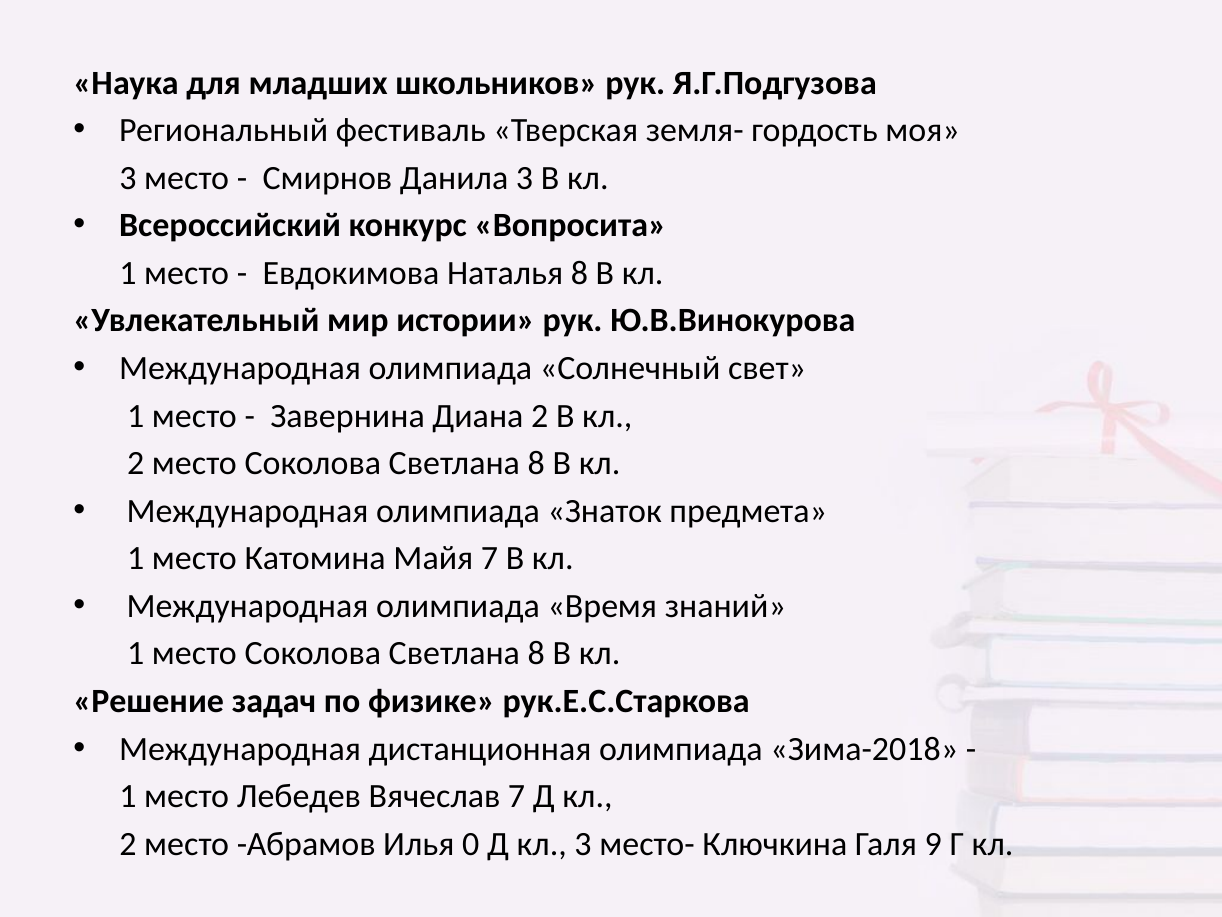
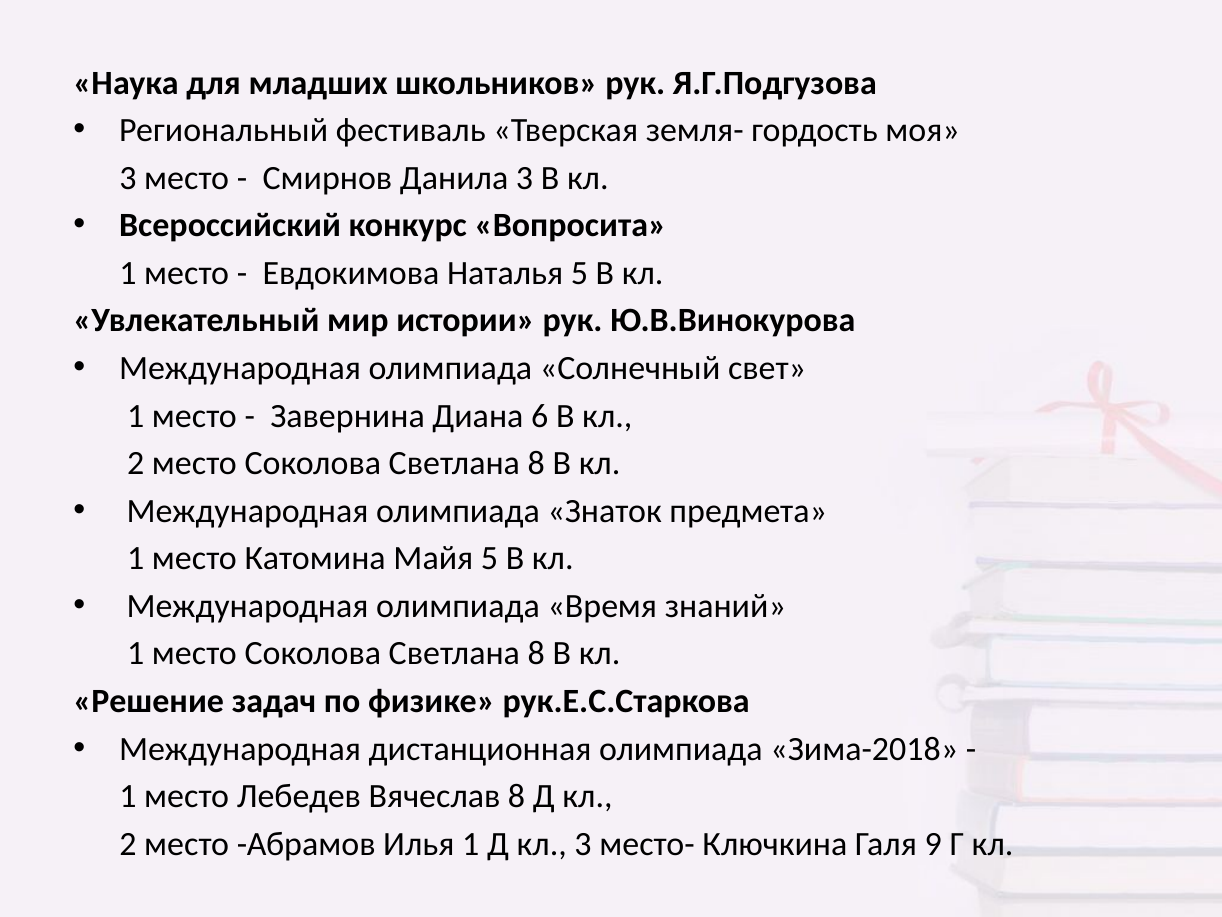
Наталья 8: 8 -> 5 (580, 273)
Диана 2: 2 -> 6 (540, 416)
Майя 7: 7 -> 5 (490, 558)
Вячеслав 7: 7 -> 8 (516, 796)
Илья 0: 0 -> 1 (471, 843)
